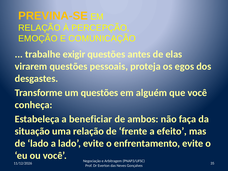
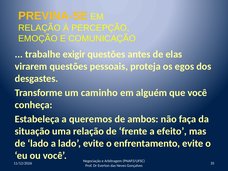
um questões: questões -> caminho (99, 93)
beneficiar: beneficiar -> queremos (91, 119)
